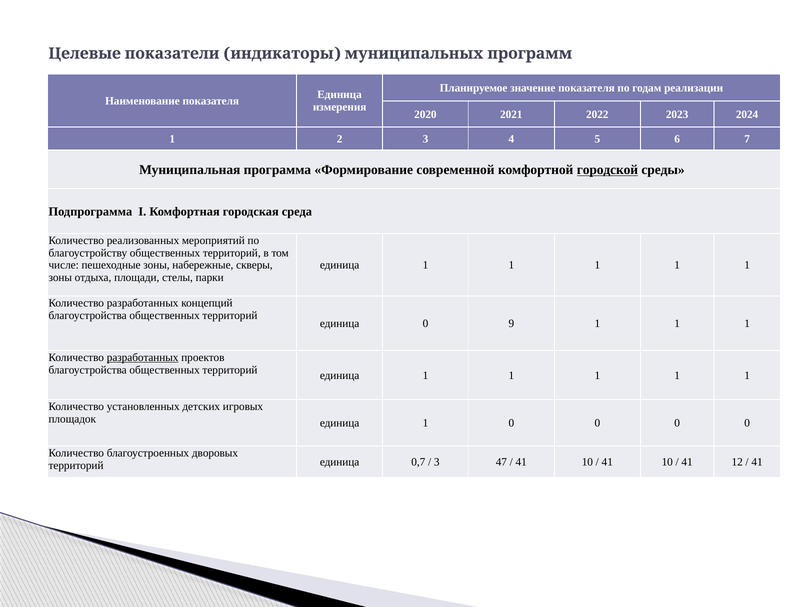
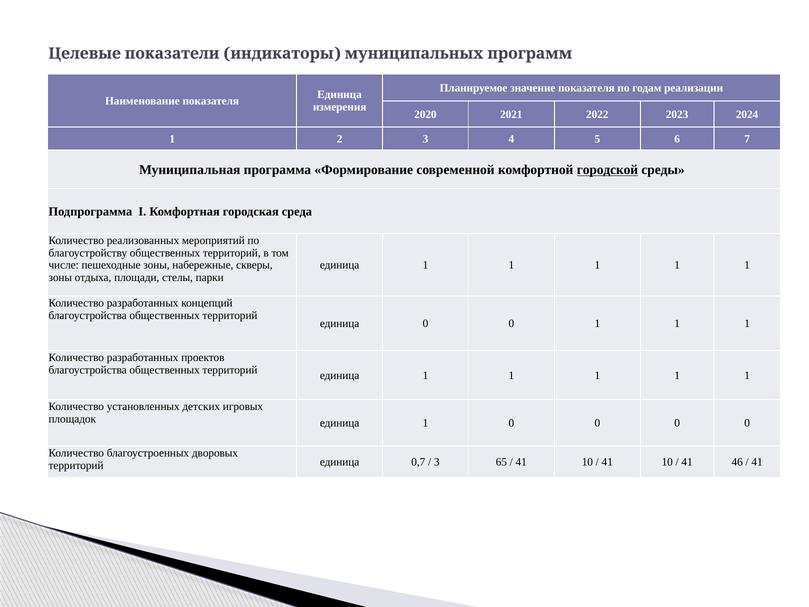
единица 0 9: 9 -> 0 (511, 324)
разработанных underline: present -> none (143, 357)
47: 47 -> 65 (501, 462)
12: 12 -> 46 (737, 462)
